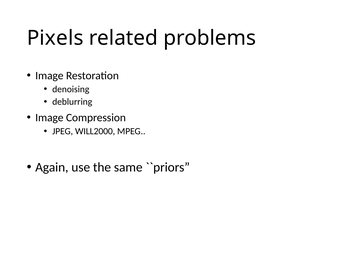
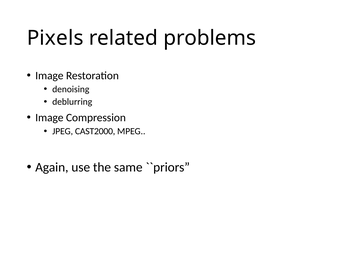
WILL2000: WILL2000 -> CAST2000 (95, 131)
